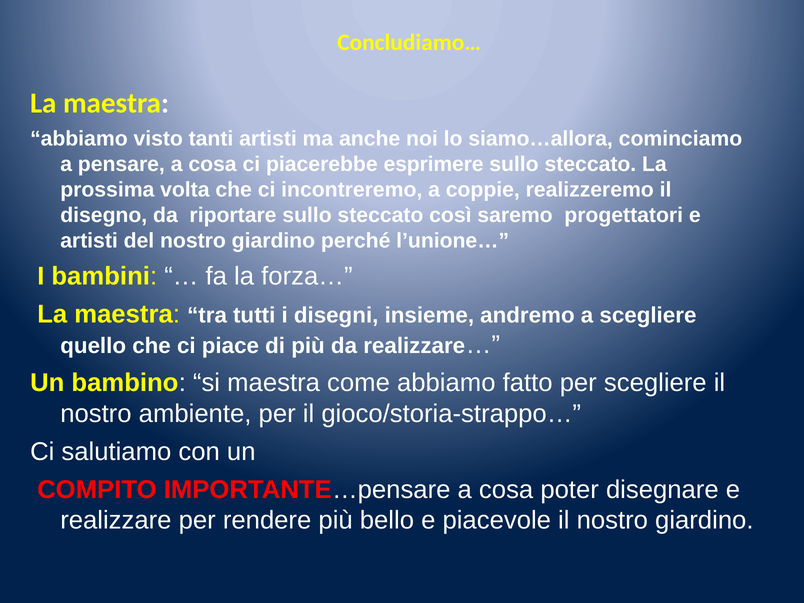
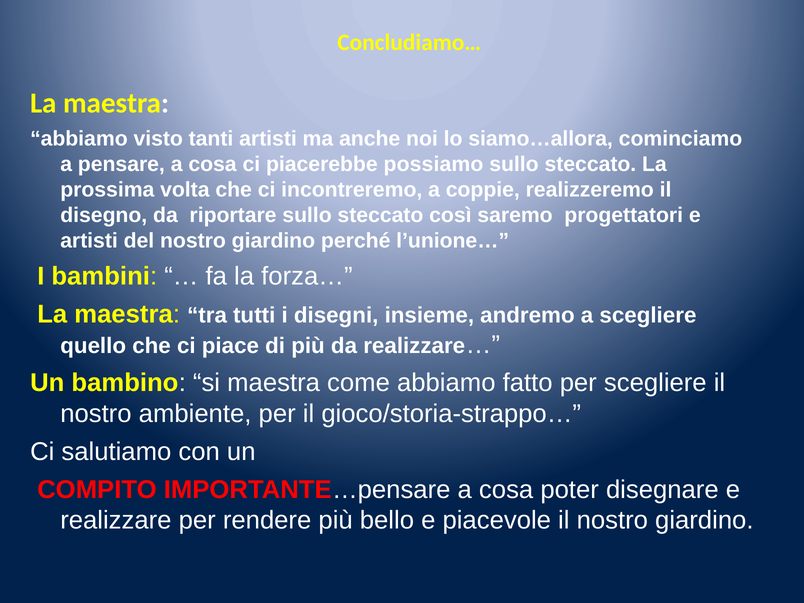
esprimere: esprimere -> possiamo (433, 164)
